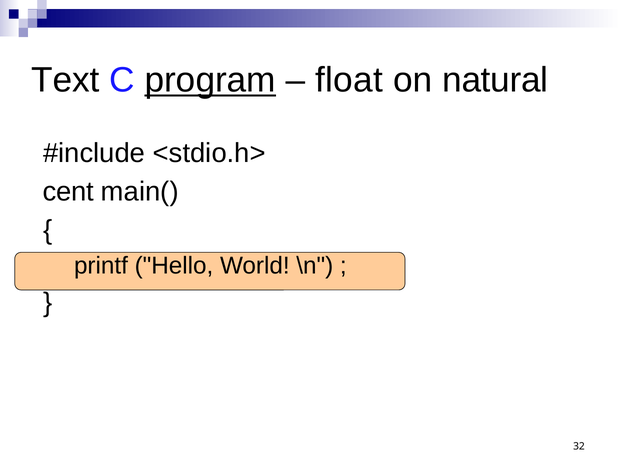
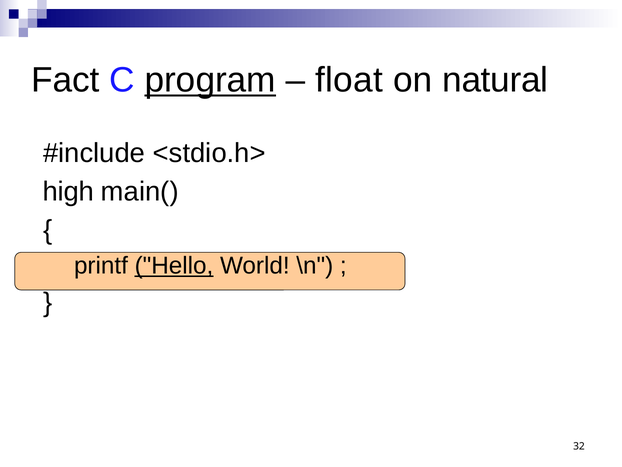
Text: Text -> Fact (65, 80)
cent: cent -> high (68, 191)
Hello underline: none -> present (174, 265)
